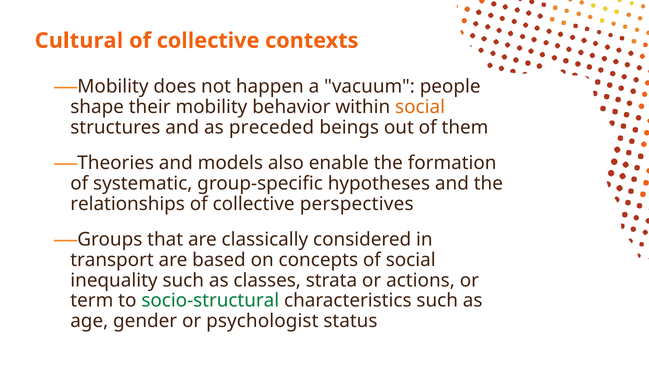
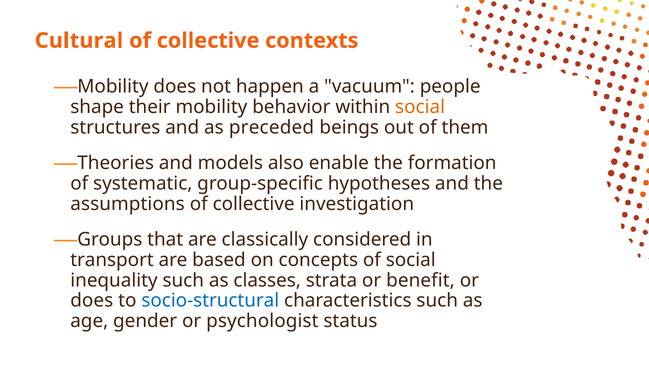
relationships: relationships -> assumptions (128, 204)
perspectives: perspectives -> investigation (357, 204)
actions: actions -> benefit (420, 280)
term: term -> does (92, 301)
socio-structural colour: green -> blue (210, 301)
